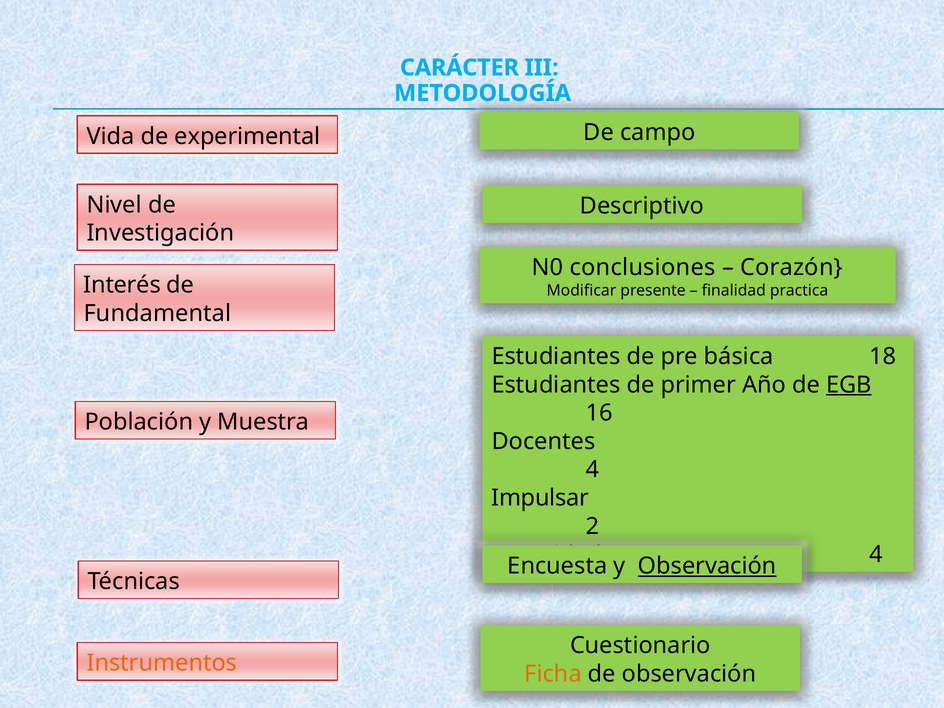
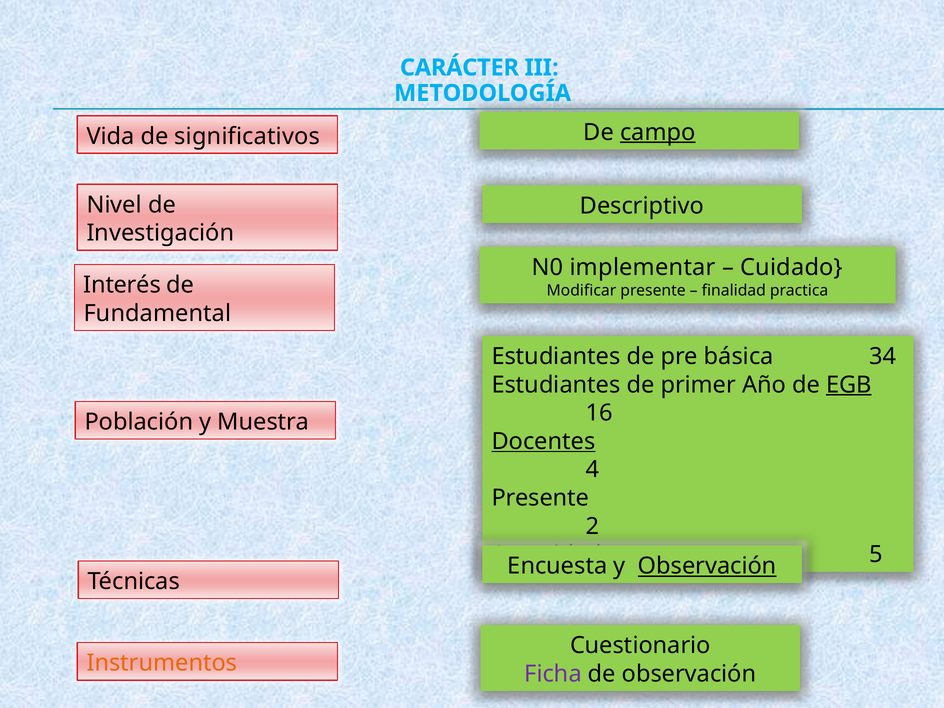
experimental: experimental -> significativos (247, 136)
campo underline: none -> present (658, 132)
conclusiones: conclusiones -> implementar (643, 267)
Corazón: Corazón -> Cuidado (791, 267)
18: 18 -> 34 (883, 356)
Docentes underline: none -> present (543, 441)
Impulsar: Impulsar -> Presente (540, 498)
4: 4 -> 5 (876, 555)
Ficha colour: orange -> purple (553, 674)
